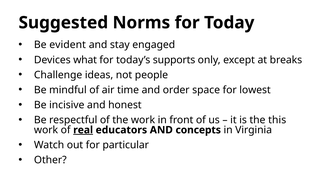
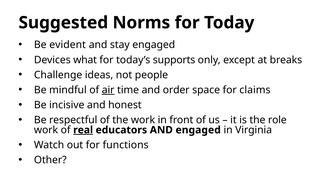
air underline: none -> present (108, 90)
lowest: lowest -> claims (255, 90)
this: this -> role (277, 120)
AND concepts: concepts -> engaged (198, 130)
particular: particular -> functions (126, 145)
